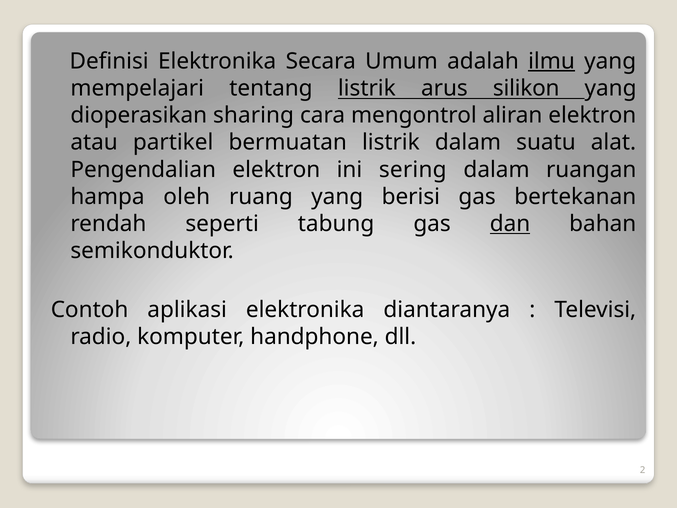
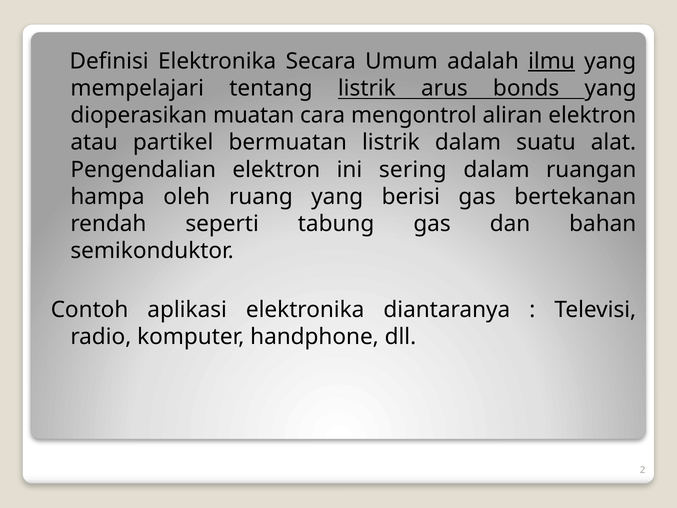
silikon: silikon -> bonds (526, 88)
sharing: sharing -> muatan (254, 115)
dan underline: present -> none (510, 224)
